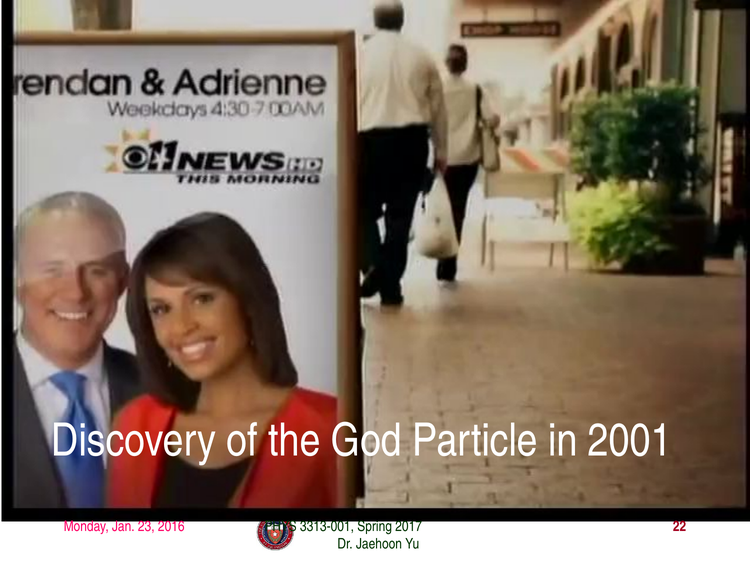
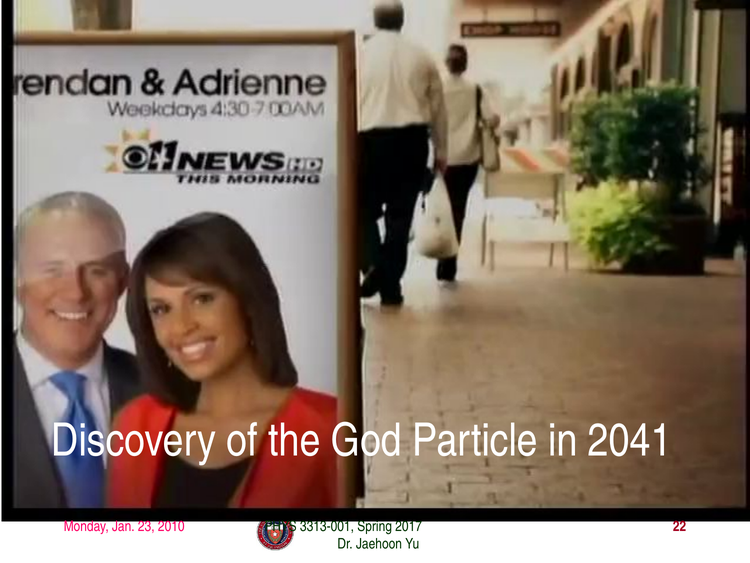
2001: 2001 -> 2041 (630, 440)
2016: 2016 -> 2010 (171, 526)
